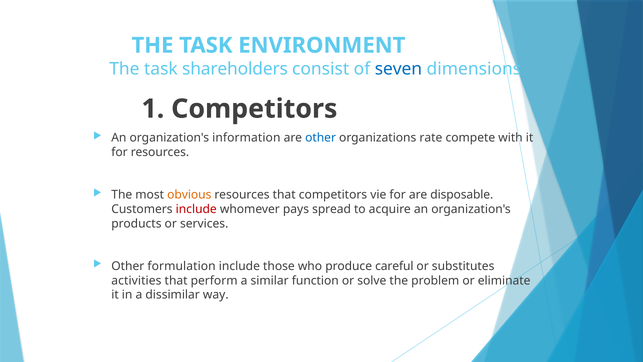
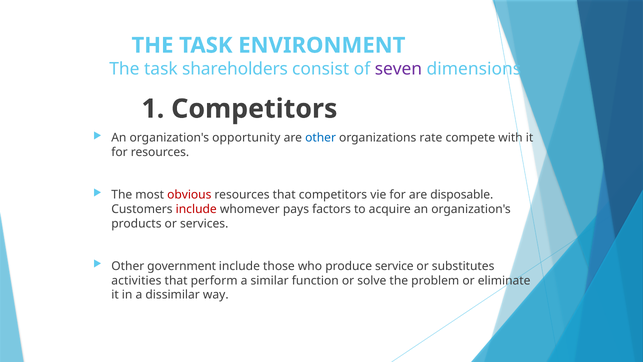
seven colour: blue -> purple (398, 69)
information: information -> opportunity (246, 138)
obvious colour: orange -> red (189, 195)
spread: spread -> factors (332, 209)
formulation: formulation -> government (182, 266)
careful: careful -> service (394, 266)
